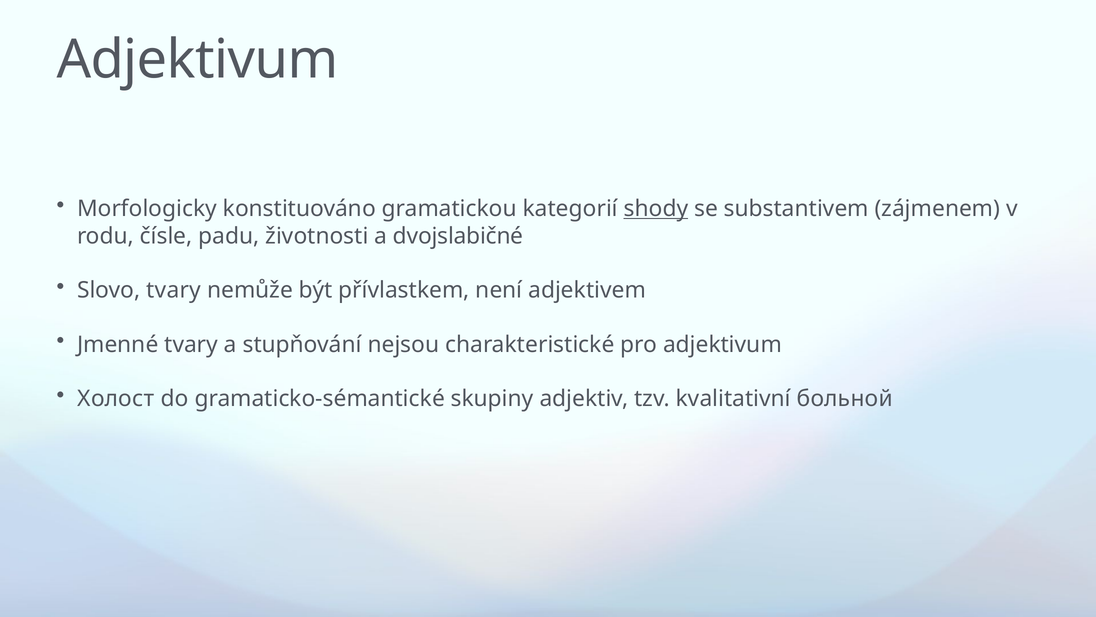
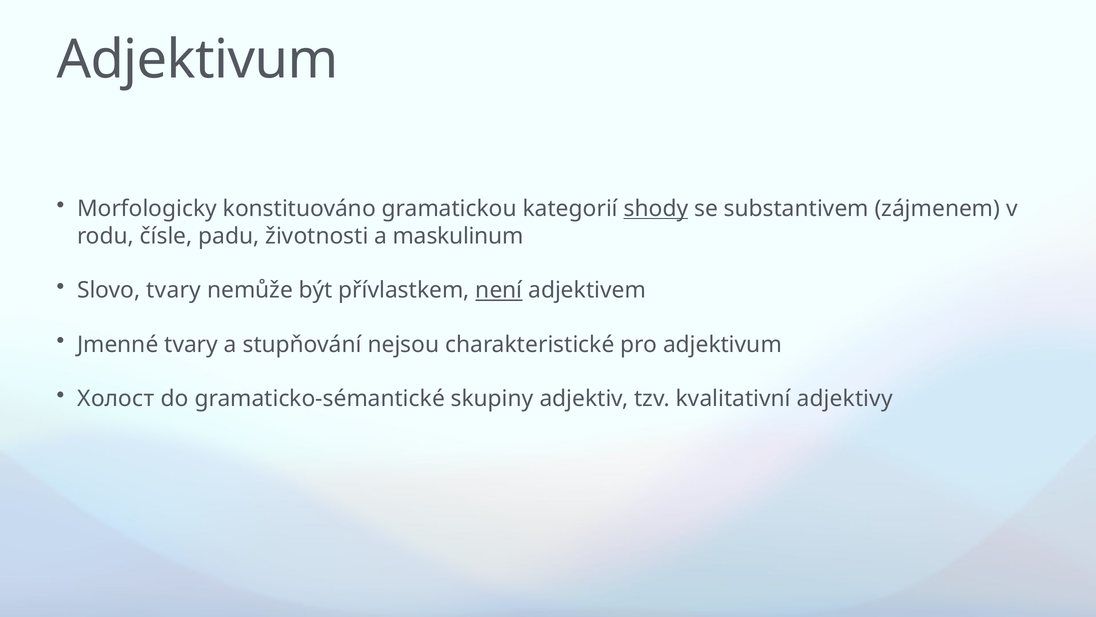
dvojslabičné: dvojslabičné -> maskulinum (458, 236)
není underline: none -> present (499, 290)
больной: больной -> adjektivy (845, 399)
